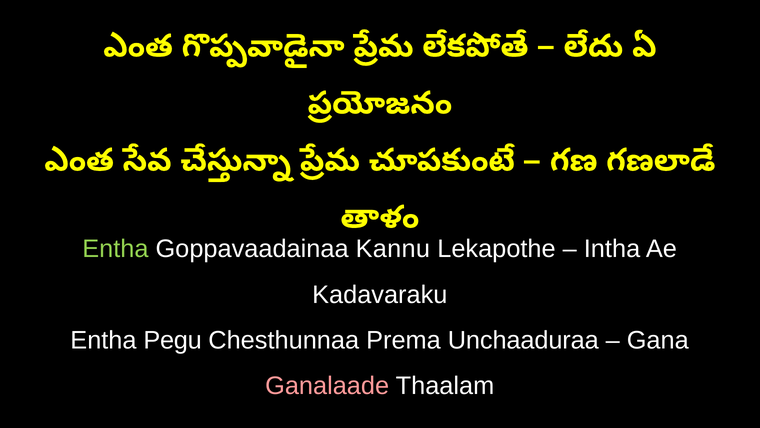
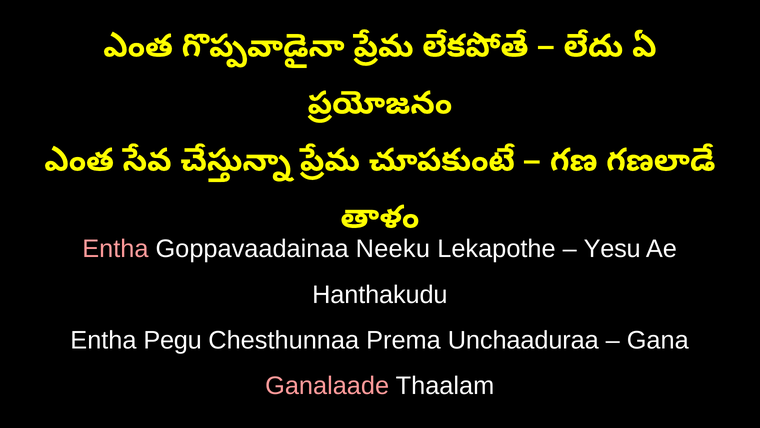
Entha colour: light green -> pink (115, 249)
Kannu: Kannu -> Neeku (393, 249)
Intha: Intha -> Yesu (612, 249)
Kadavaraku: Kadavaraku -> Hanthakudu (380, 294)
